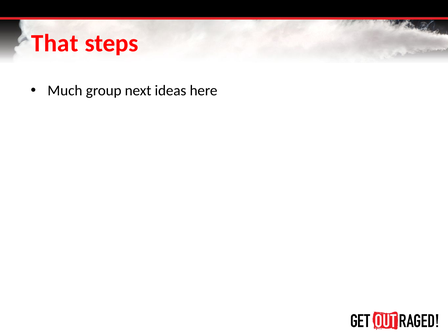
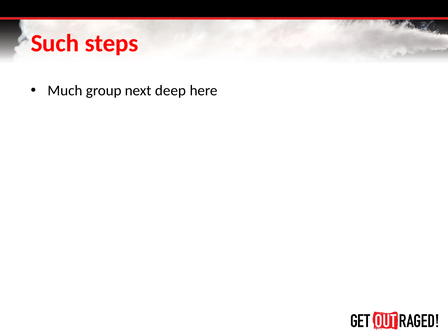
That: That -> Such (55, 43)
ideas: ideas -> deep (170, 91)
